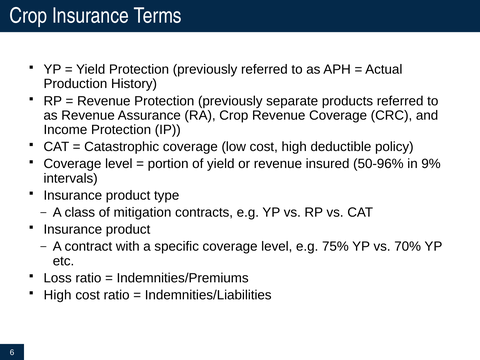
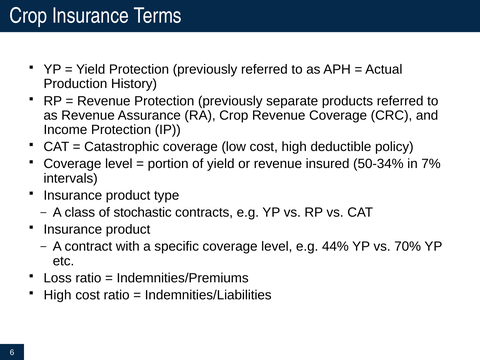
50-96%: 50-96% -> 50-34% (378, 164)
9%: 9% -> 7% (431, 164)
mitigation: mitigation -> stochastic (143, 212)
75%: 75% -> 44% (335, 247)
